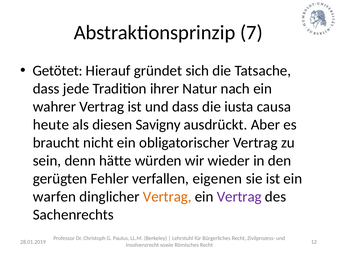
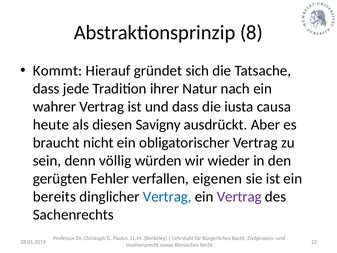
7: 7 -> 8 (251, 33)
Getötet: Getötet -> Kommt (58, 71)
hätte: hätte -> völlig (115, 161)
warfen: warfen -> bereits (54, 197)
Vertrag colour: orange -> blue (167, 197)
